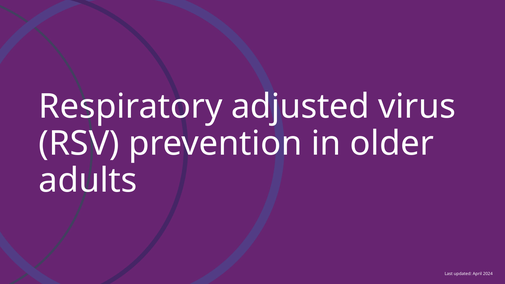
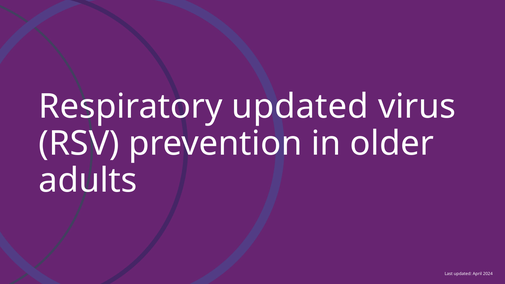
Respiratory adjusted: adjusted -> updated (300, 107)
